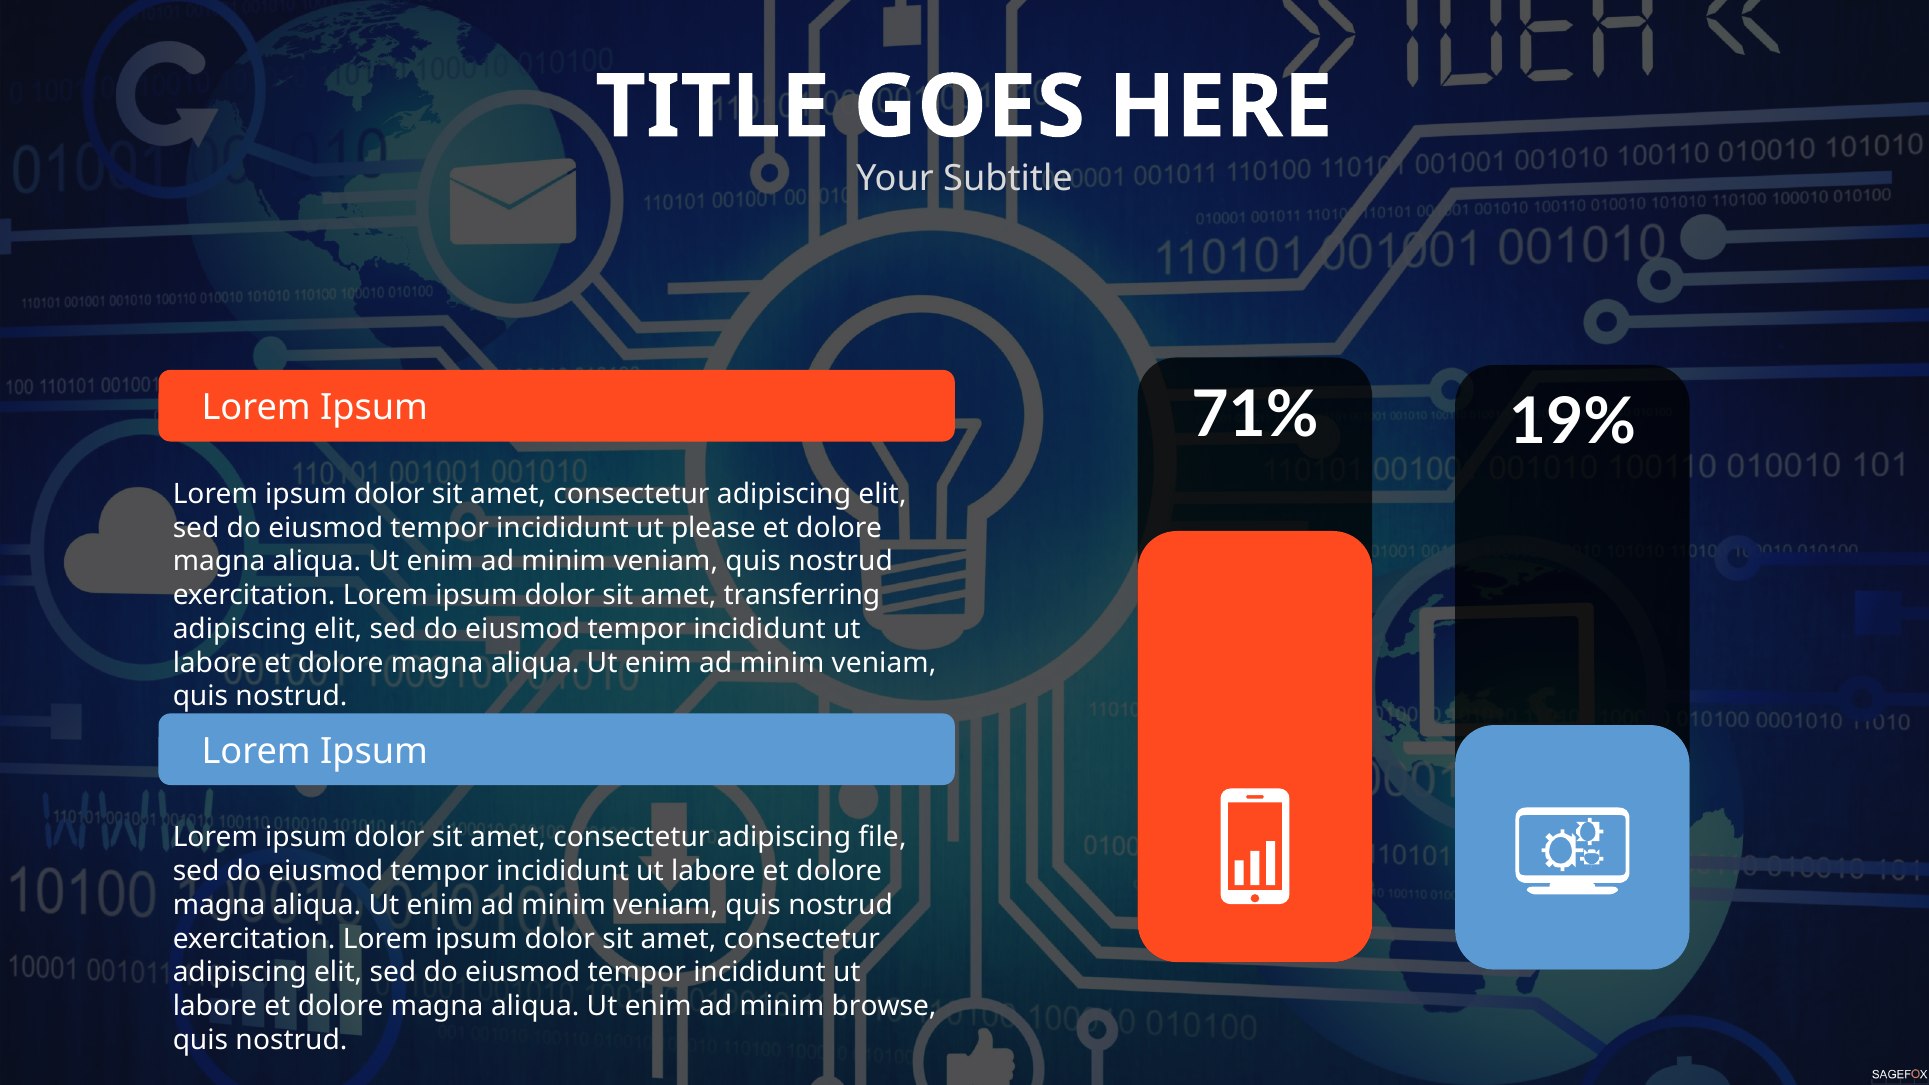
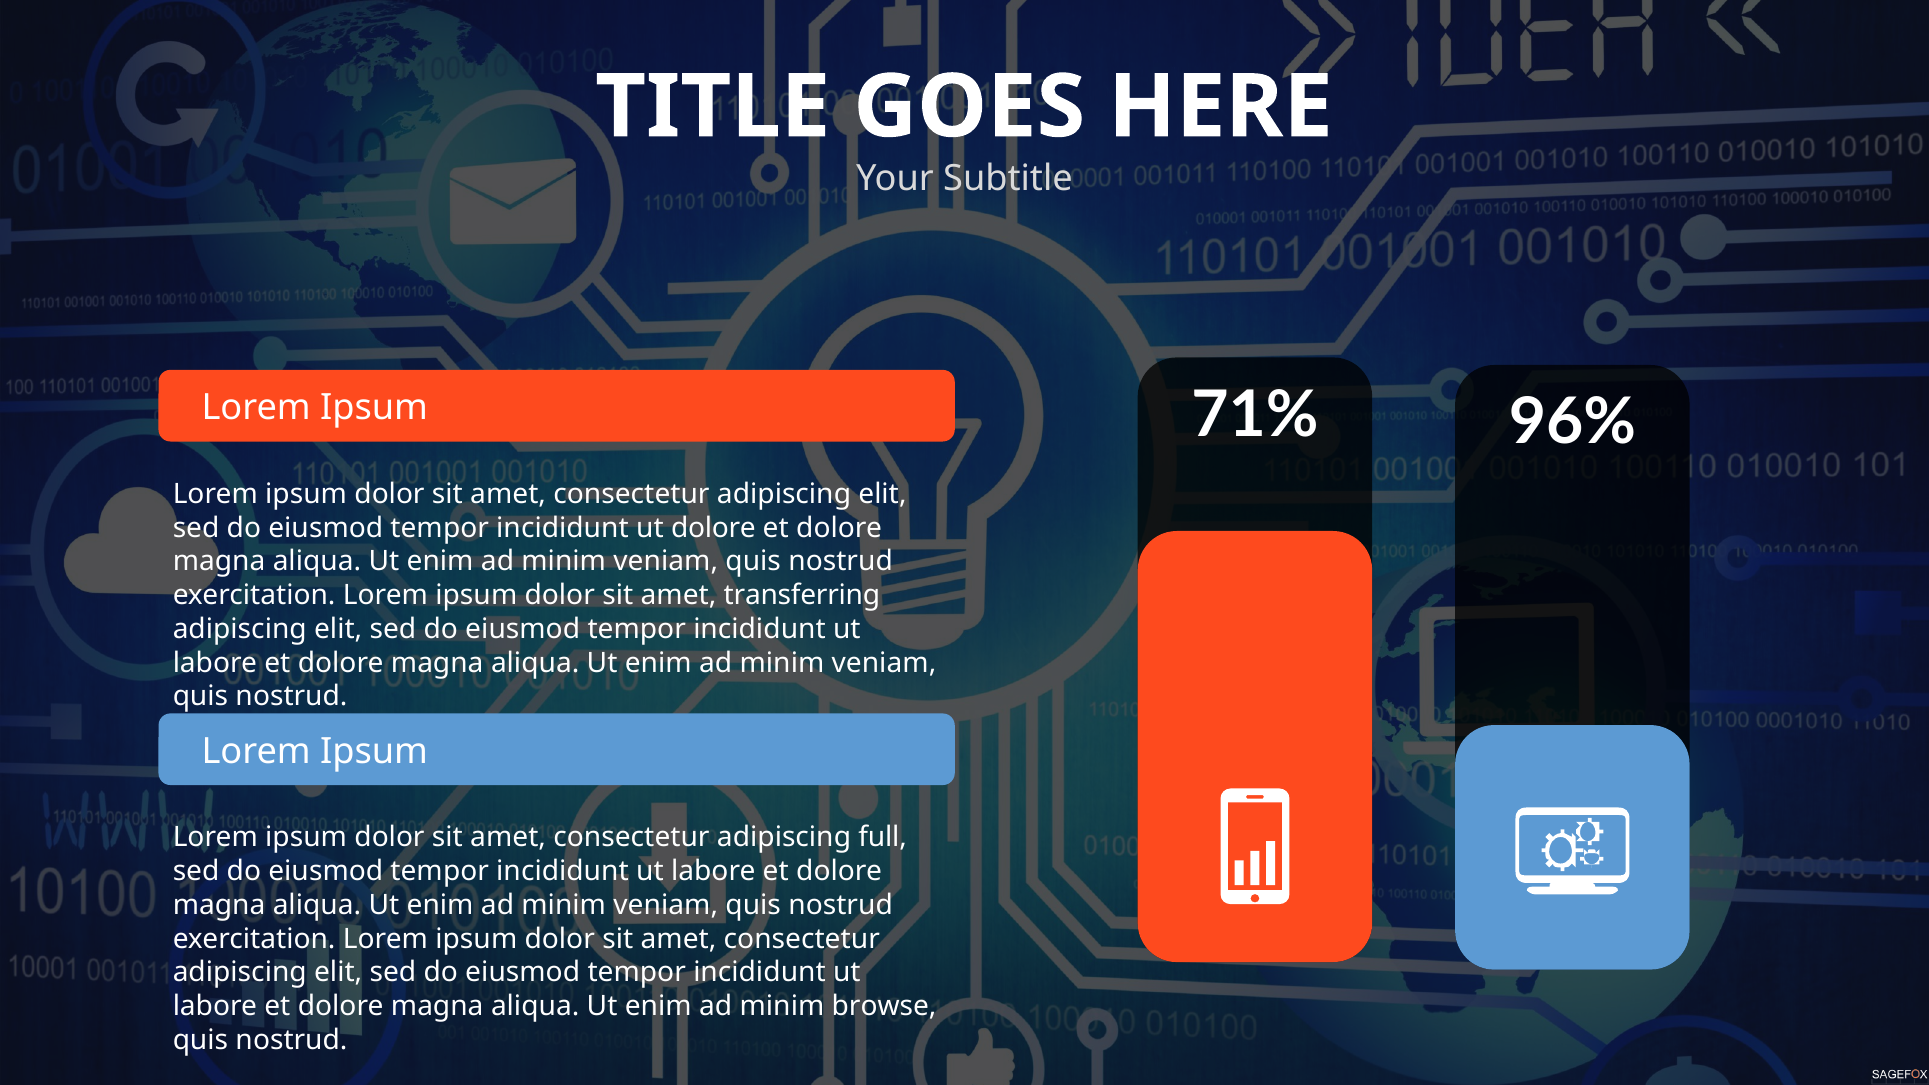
19%: 19% -> 96% (1572, 423)
ut please: please -> dolore (713, 528)
file: file -> full (883, 838)
